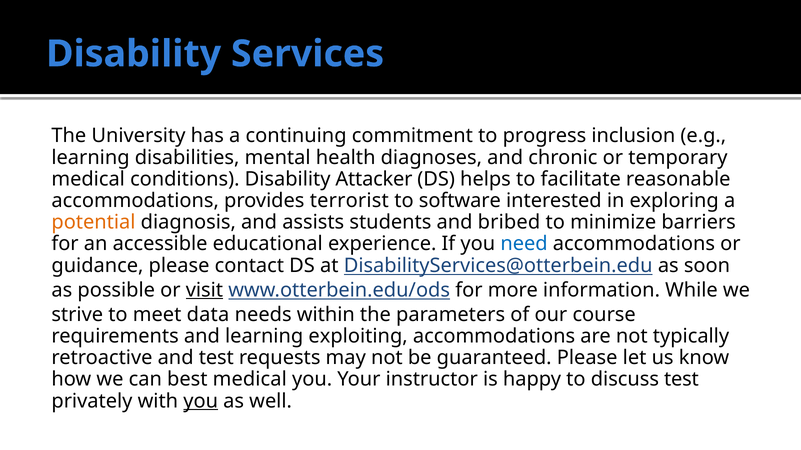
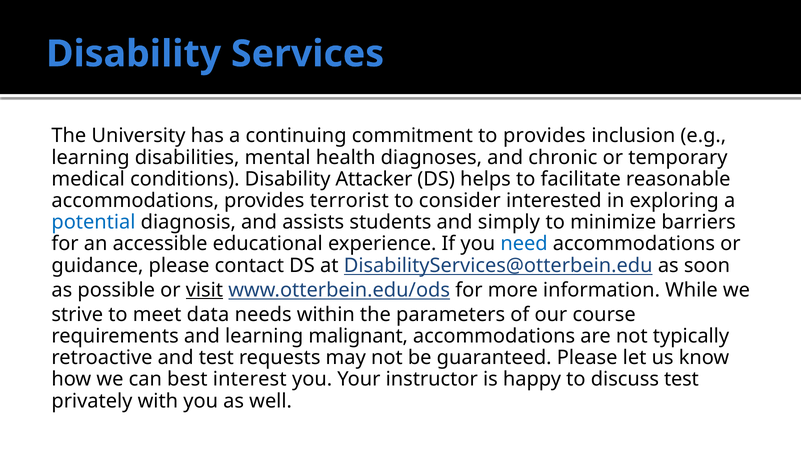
to progress: progress -> provides (544, 136)
software: software -> consider (460, 201)
potential colour: orange -> blue (93, 223)
bribed: bribed -> simply (509, 223)
exploiting: exploiting -> malignant (358, 337)
best medical: medical -> interest (250, 380)
you underline: present -> none (201, 401)
